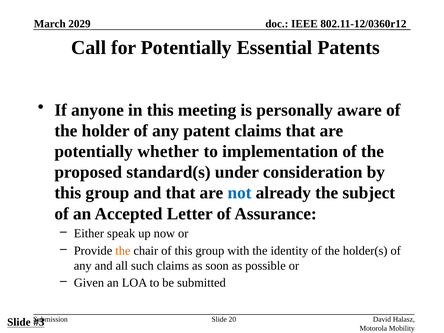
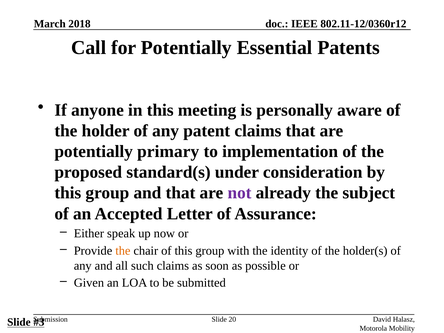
2029: 2029 -> 2018 (79, 24)
whether: whether -> primary (168, 151)
not colour: blue -> purple (239, 193)
